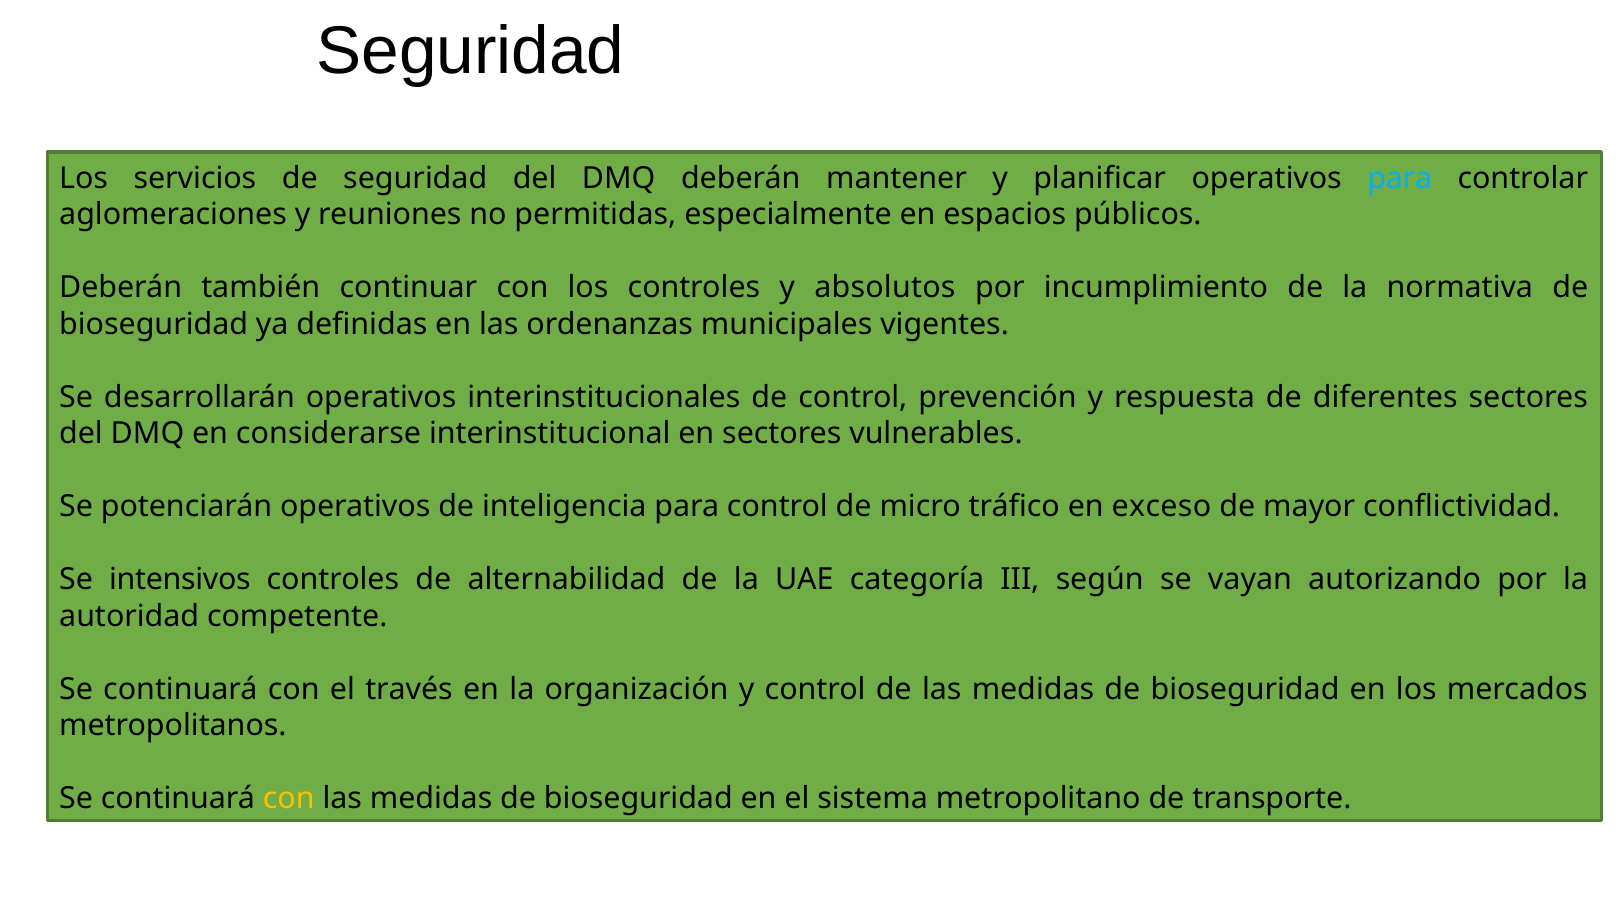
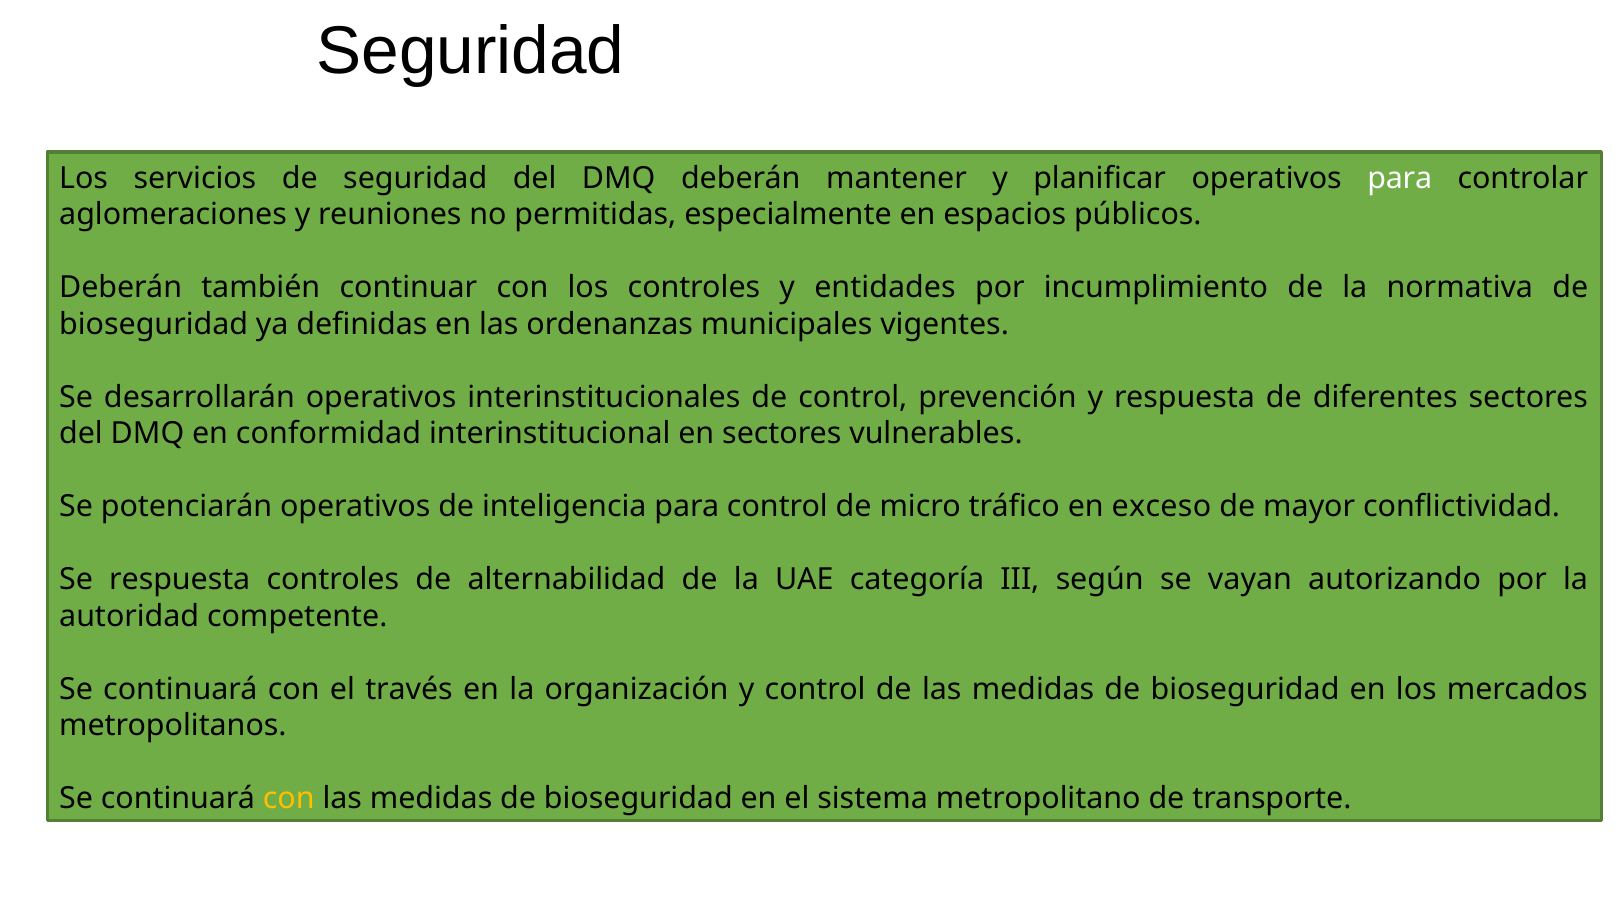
para colour: light blue -> white (1400, 178)
absolutos: absolutos -> entidades (885, 288)
considerarse: considerarse -> conformidad (329, 434)
Se intensivos: intensivos -> respuesta (180, 580)
